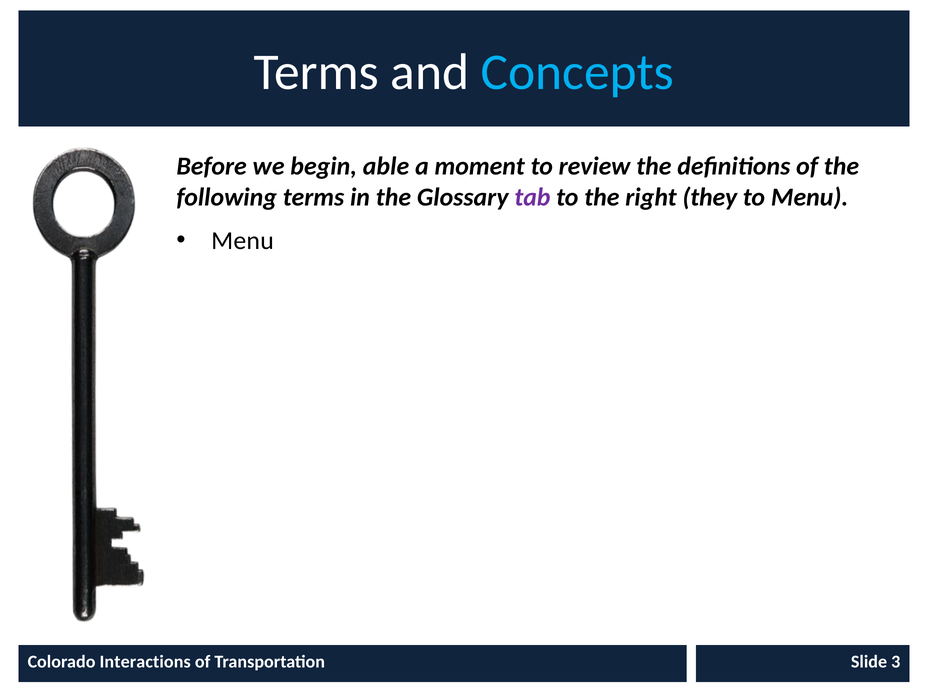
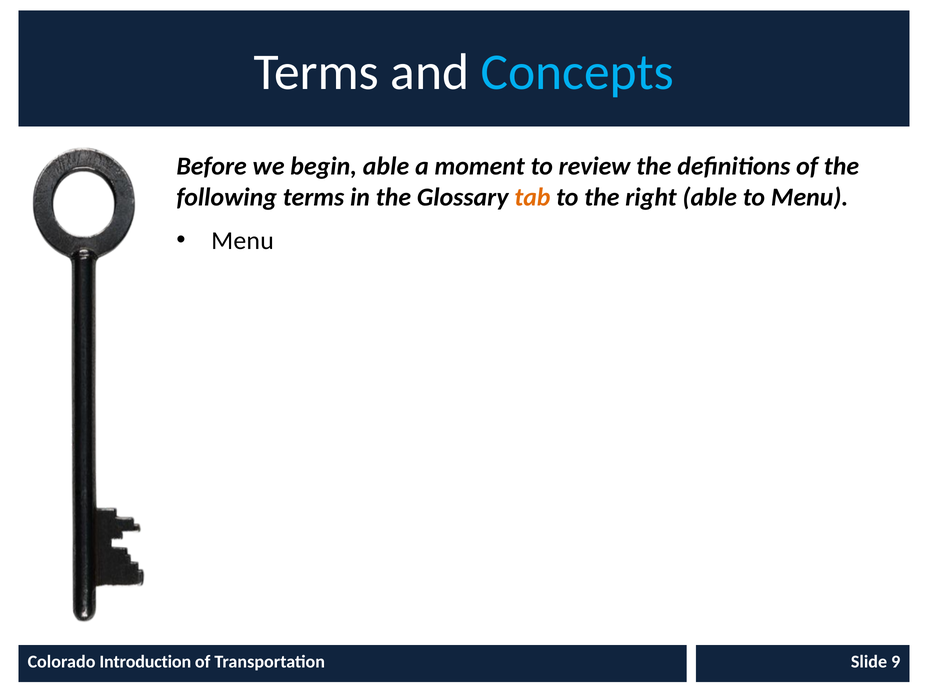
tab colour: purple -> orange (532, 197)
right they: they -> able (710, 197)
Interactions: Interactions -> Introduction (145, 662)
3: 3 -> 9 (896, 662)
